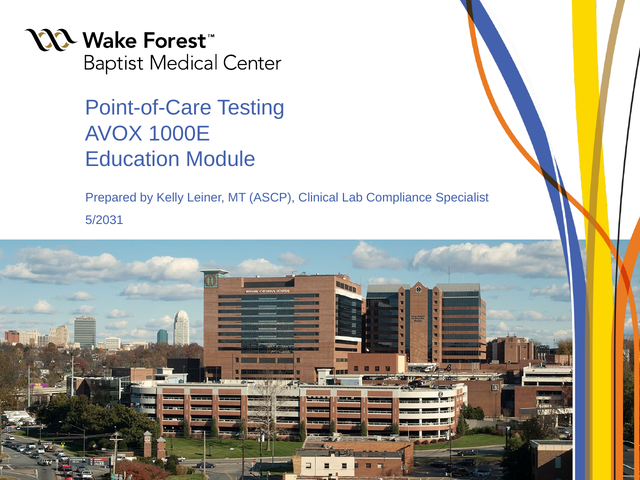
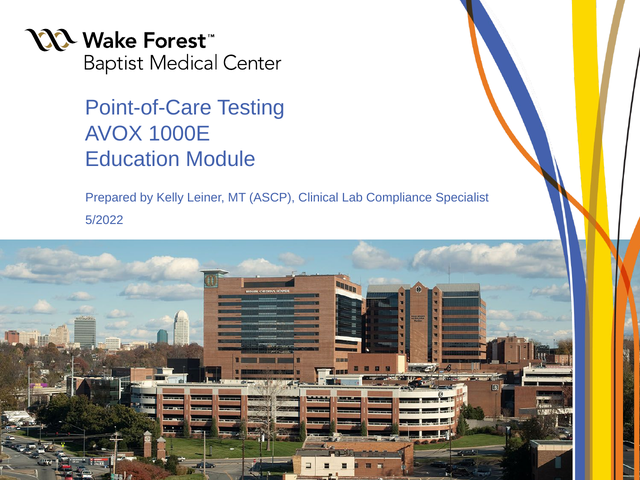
5/2031: 5/2031 -> 5/2022 (104, 220)
